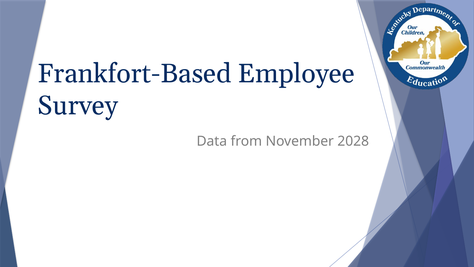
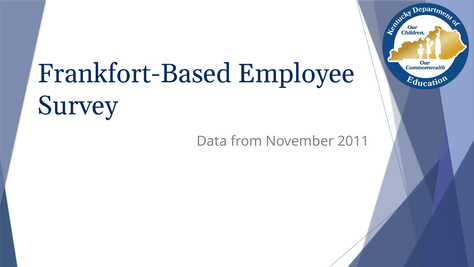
2028: 2028 -> 2011 (353, 141)
